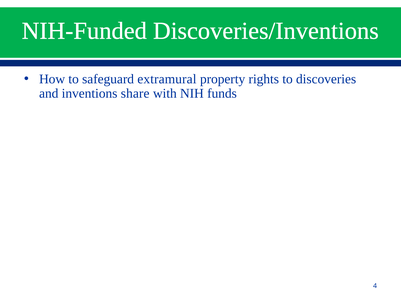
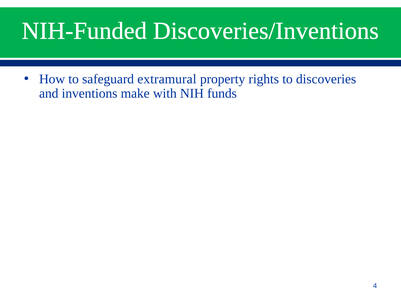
share: share -> make (135, 94)
